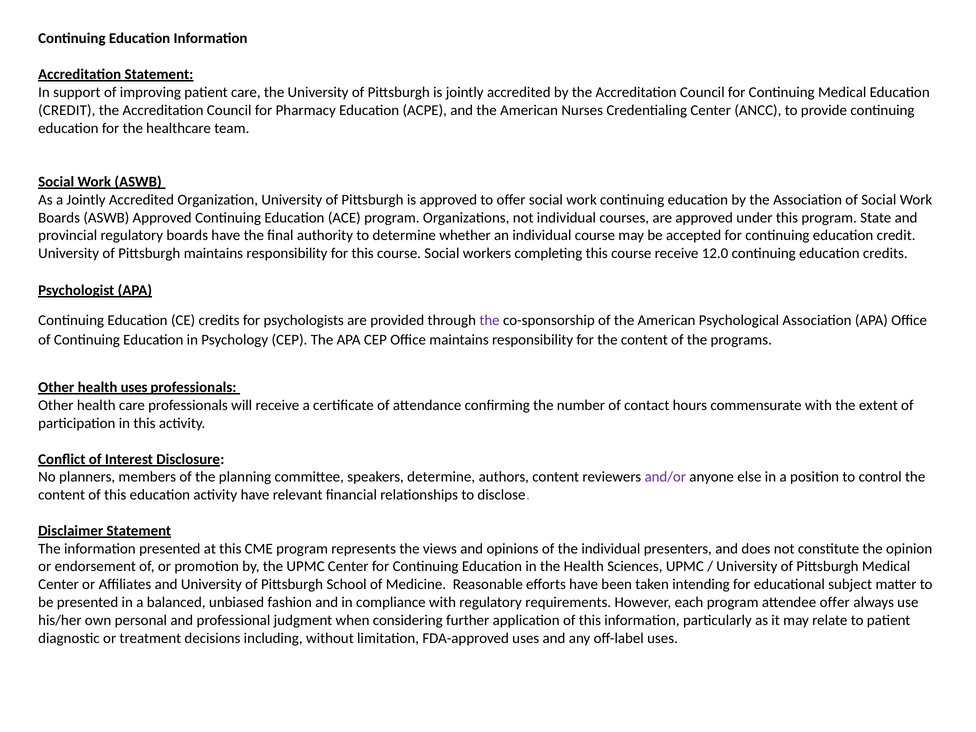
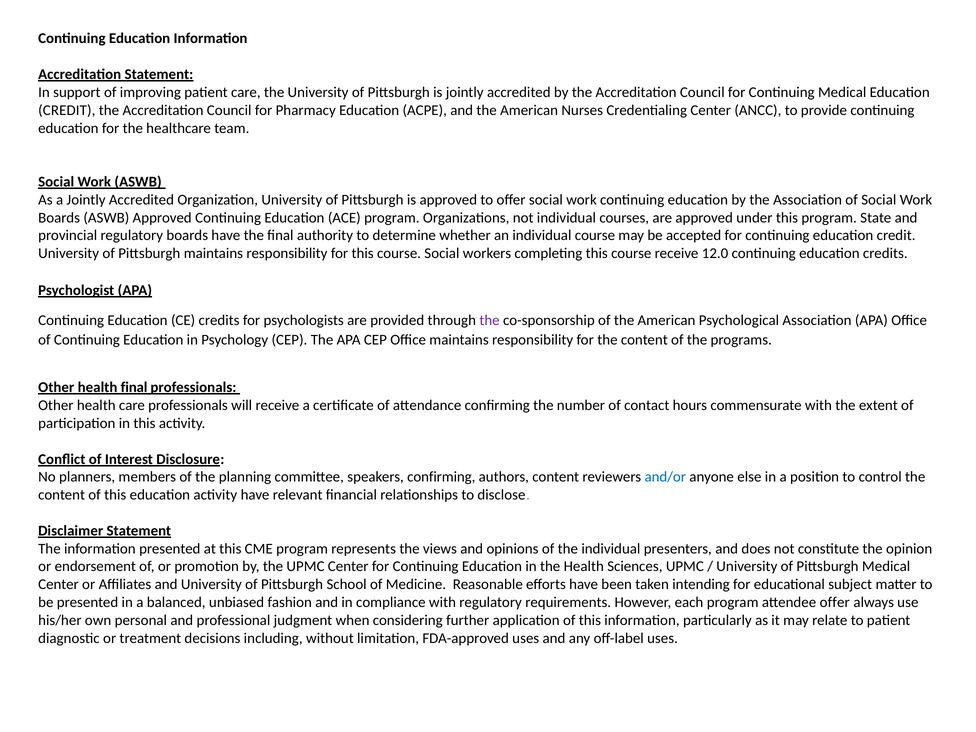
health uses: uses -> final (134, 387)
speakers determine: determine -> confirming (441, 477)
and/or colour: purple -> blue (665, 477)
